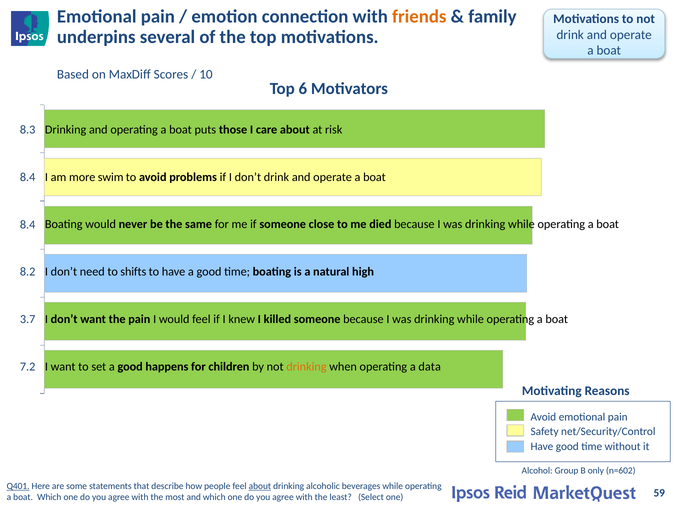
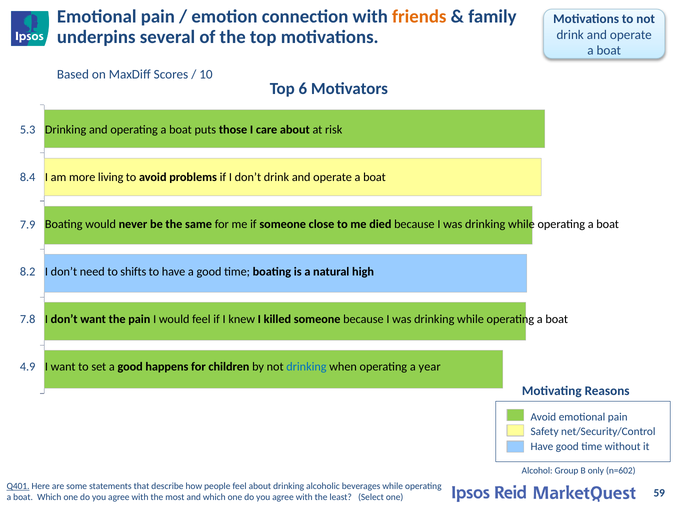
8.3: 8.3 -> 5.3 (28, 130)
swim: swim -> living (111, 177)
8.4: 8.4 -> 7.9 (28, 224)
3.7: 3.7 -> 7.8 (28, 319)
7.2: 7.2 -> 4.9 (28, 367)
drinking colour: orange -> blue (306, 367)
data: data -> year (430, 367)
about underline: present -> none (260, 486)
